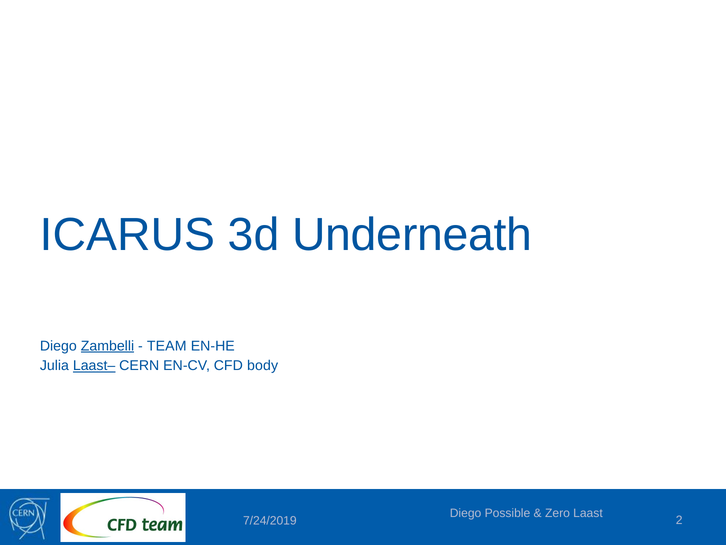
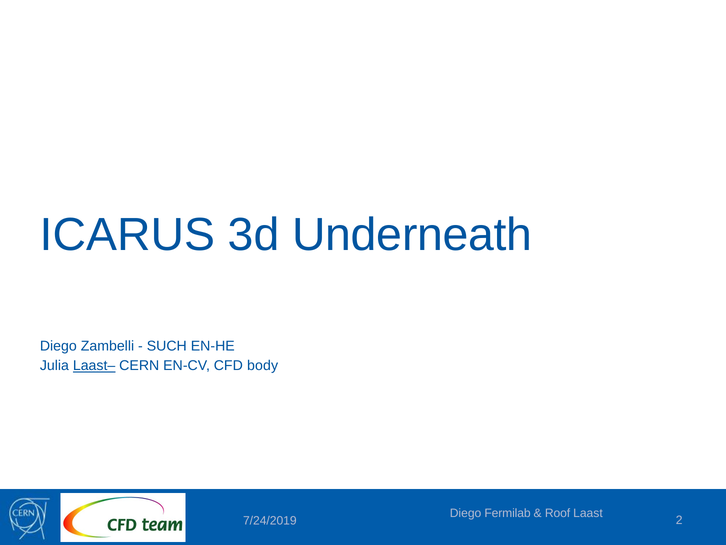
Zambelli underline: present -> none (107, 346)
TEAM: TEAM -> SUCH (167, 346)
Possible: Possible -> Fermilab (508, 513)
Zero: Zero -> Roof (558, 513)
